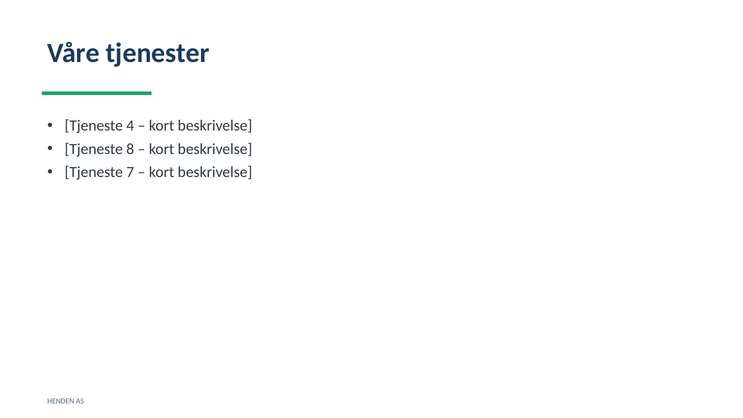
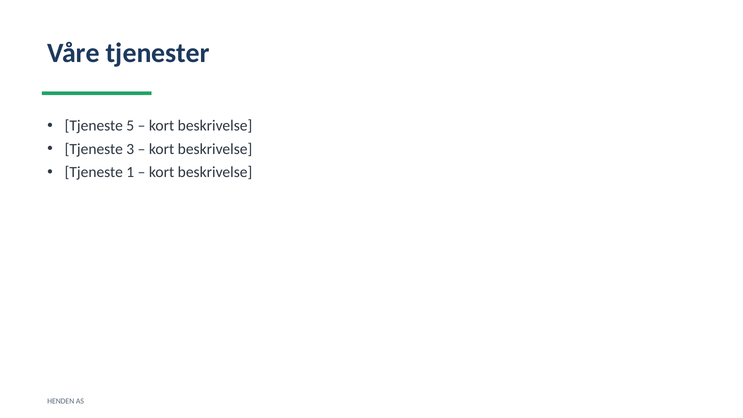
4: 4 -> 5 (130, 126)
8: 8 -> 3 (130, 149)
7: 7 -> 1 (130, 172)
